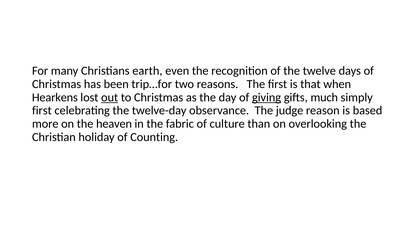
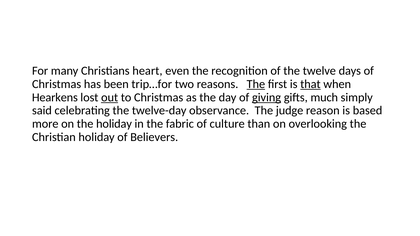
earth: earth -> heart (147, 71)
The underline: none -> present (256, 84)
that underline: none -> present (310, 84)
first: first -> said (42, 111)
the heaven: heaven -> holiday (114, 124)
Counting: Counting -> Believers (154, 137)
